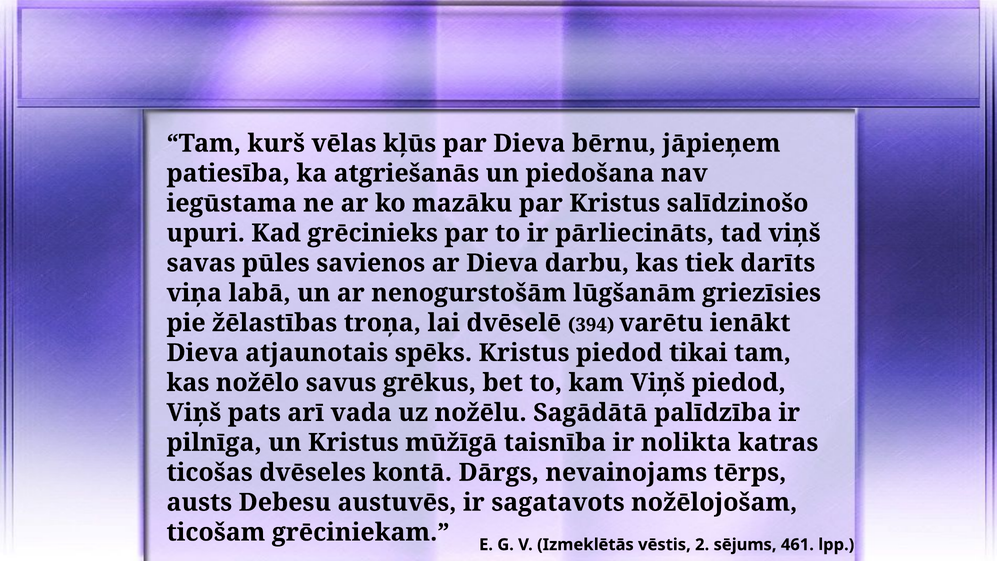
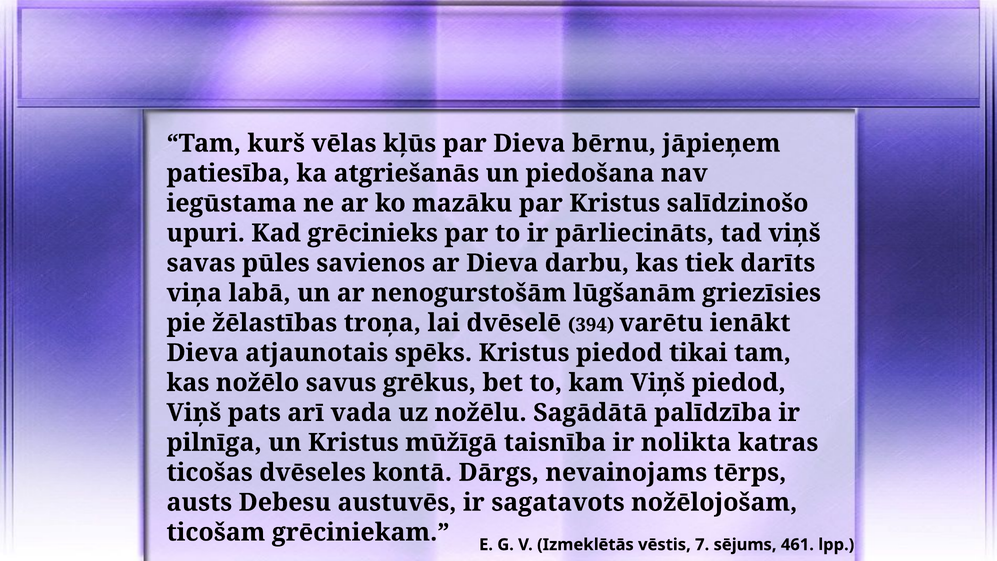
2: 2 -> 7 (702, 544)
